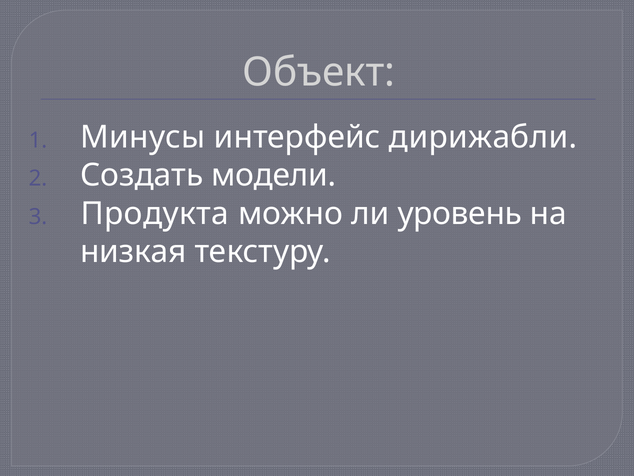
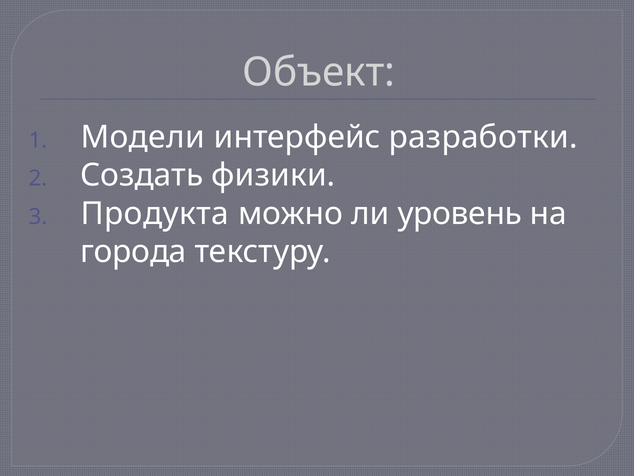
Минусы: Минусы -> Модели (143, 137)
дирижабли: дирижабли -> разработки (483, 137)
модели: модели -> физики (273, 175)
низкая: низкая -> города (133, 251)
